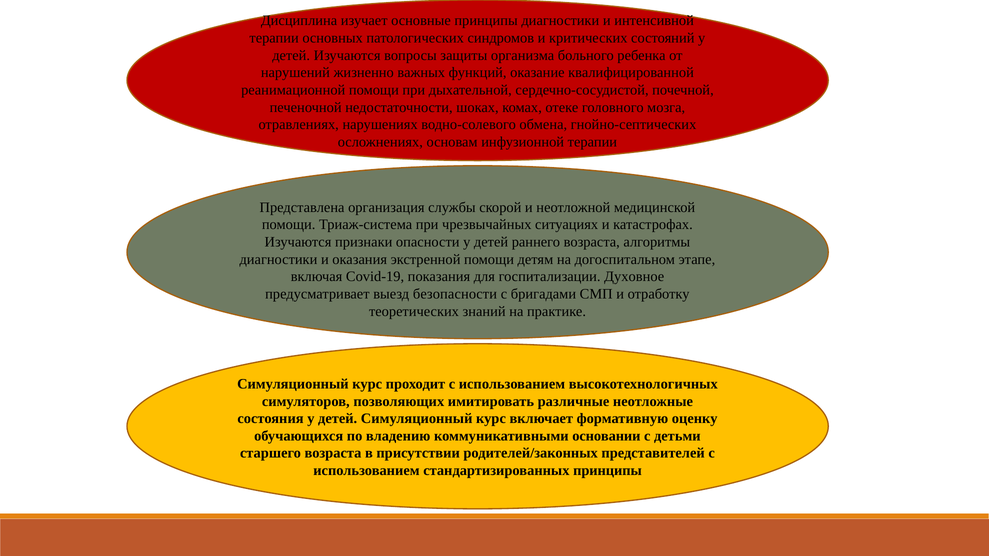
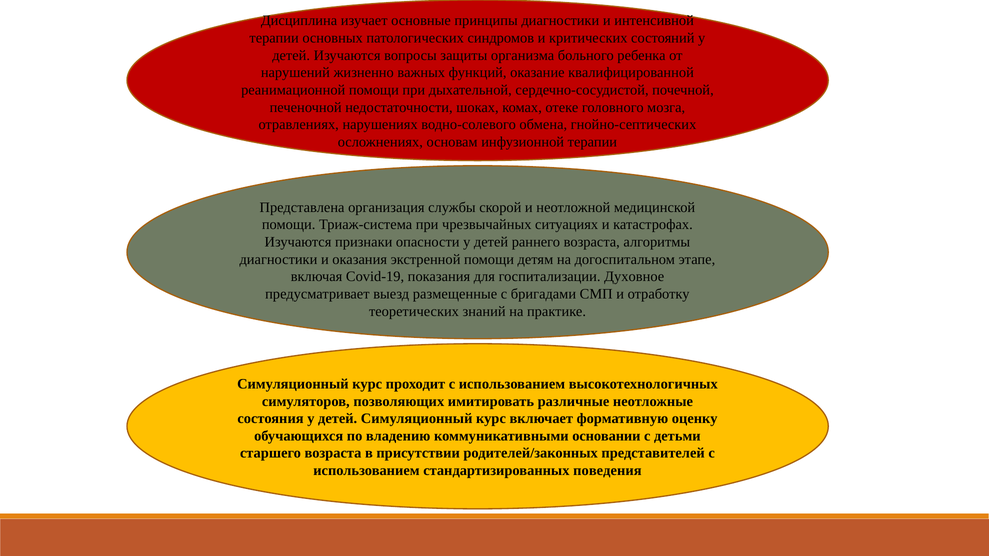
безопасности: безопасности -> размещенные (455, 294)
стандартизированных принципы: принципы -> поведения (607, 471)
